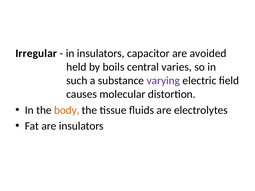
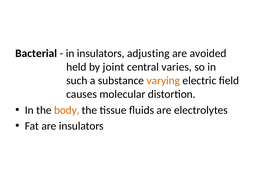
Irregular: Irregular -> Bacterial (36, 54)
capacitor: capacitor -> adjusting (148, 54)
boils: boils -> joint (114, 67)
varying colour: purple -> orange (163, 81)
